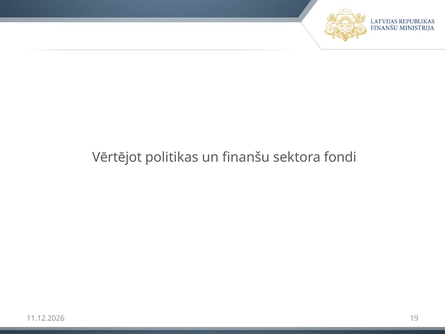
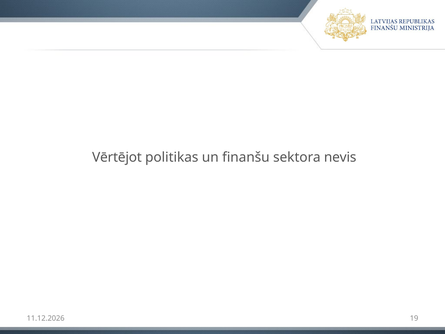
fondi: fondi -> nevis (340, 157)
